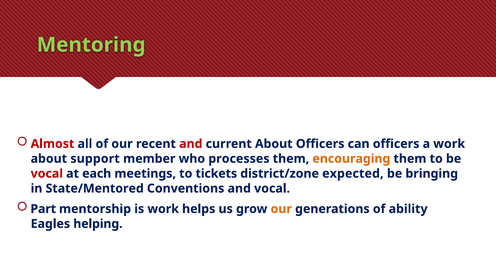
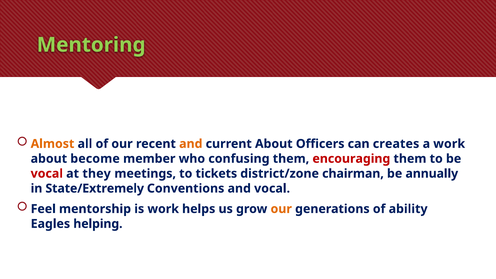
Almost colour: red -> orange (52, 144)
and colour: red -> orange (191, 144)
can officers: officers -> creates (396, 144)
support: support -> become (95, 159)
processes: processes -> confusing (239, 159)
encouraging colour: orange -> red (351, 159)
each: each -> they (97, 174)
expected: expected -> chairman (353, 174)
bringing: bringing -> annually (432, 174)
State/Mentored: State/Mentored -> State/Extremely (95, 188)
Part: Part -> Feel (43, 209)
